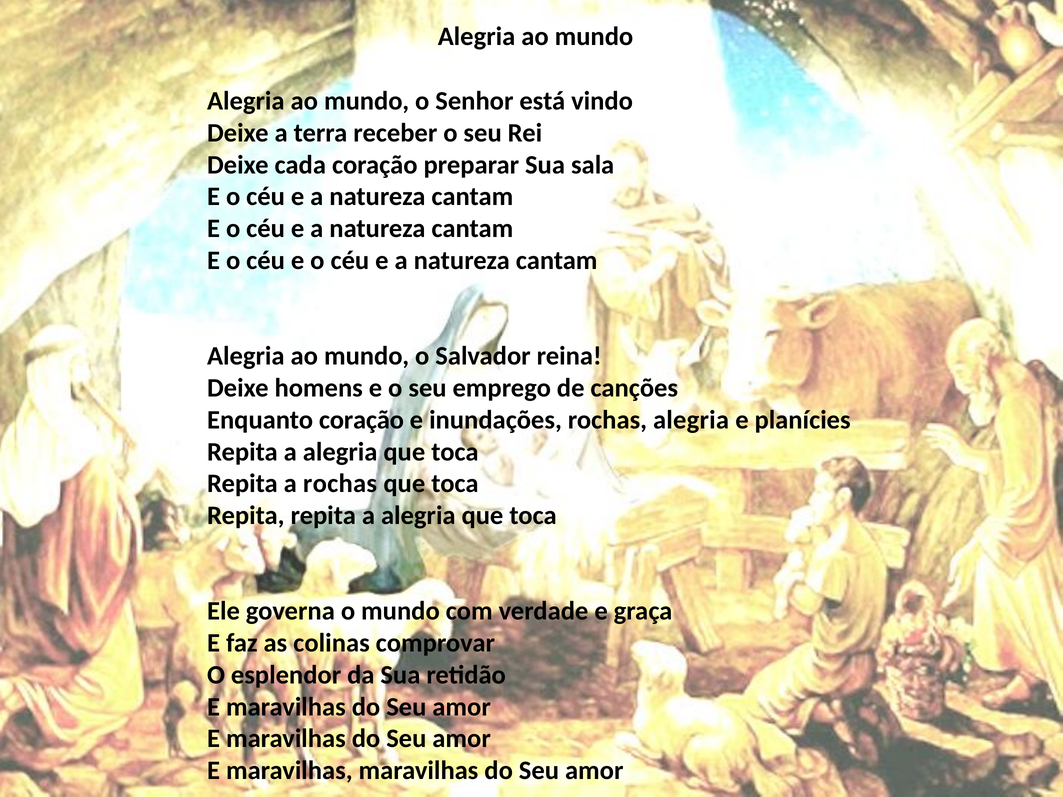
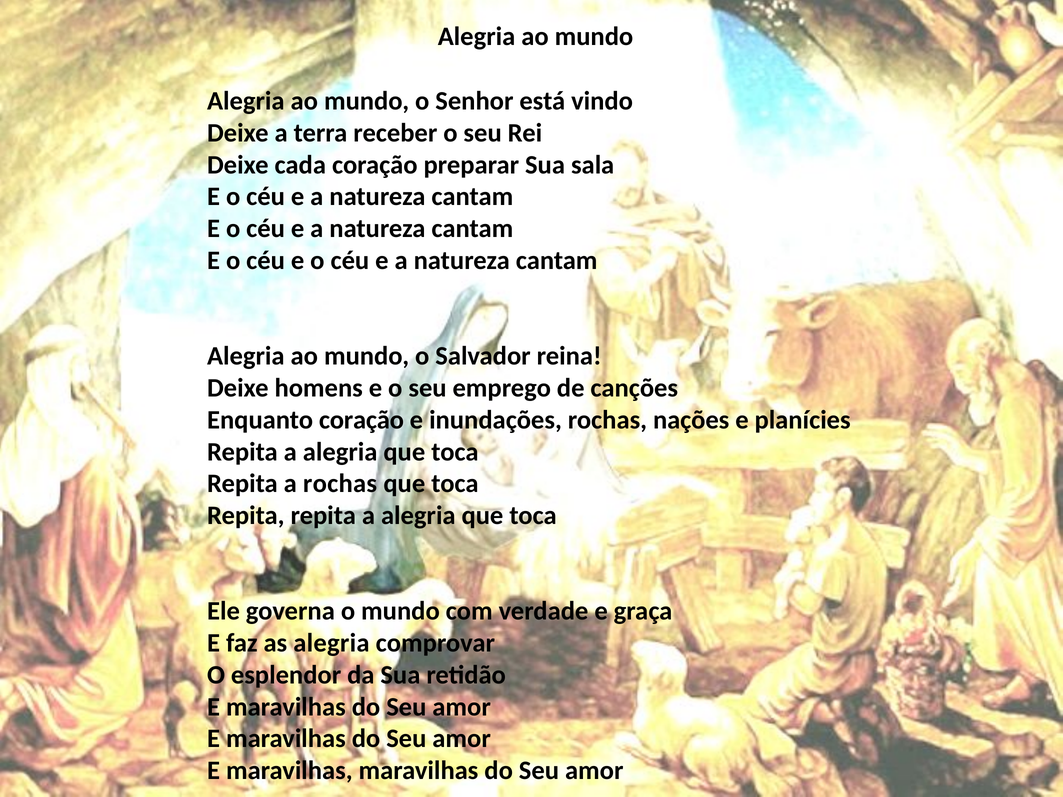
rochas alegria: alegria -> nações (691, 420)
as colinas: colinas -> alegria (331, 643)
